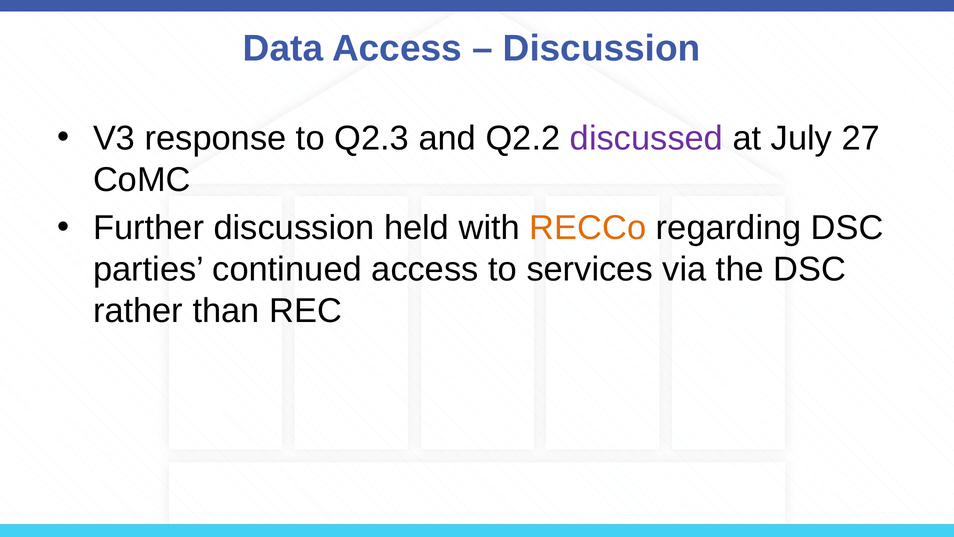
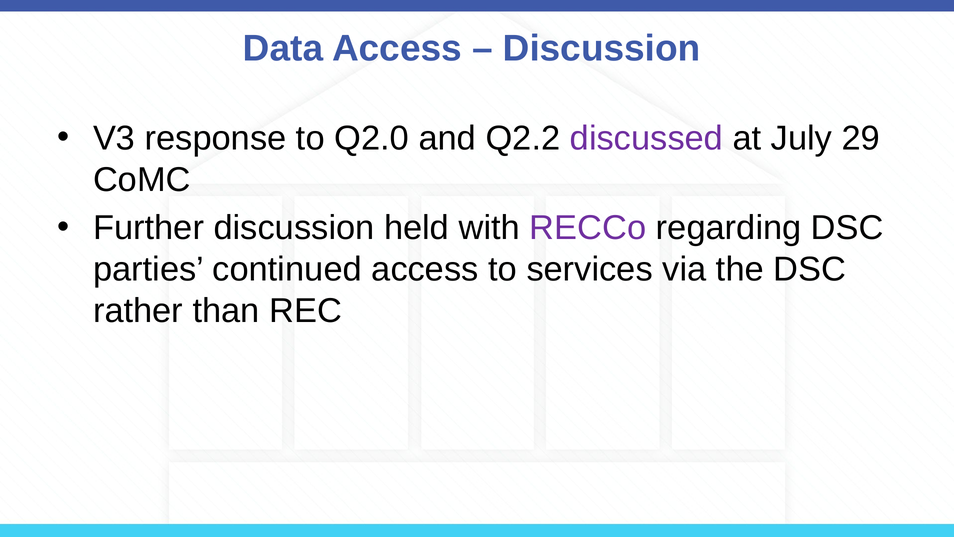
Q2.3: Q2.3 -> Q2.0 (372, 138)
27: 27 -> 29 (861, 138)
RECCo colour: orange -> purple (588, 228)
